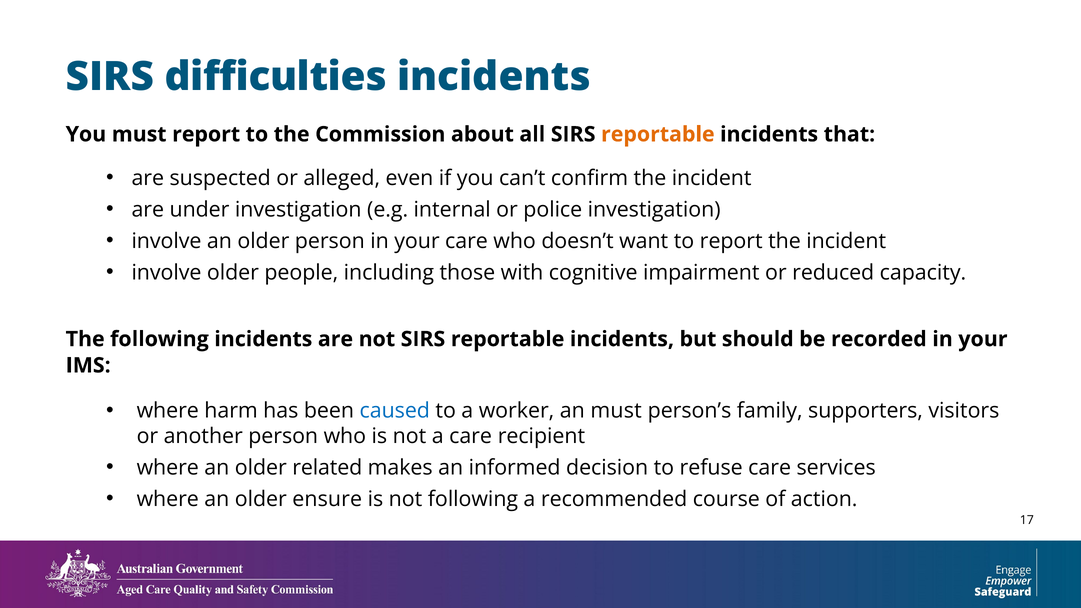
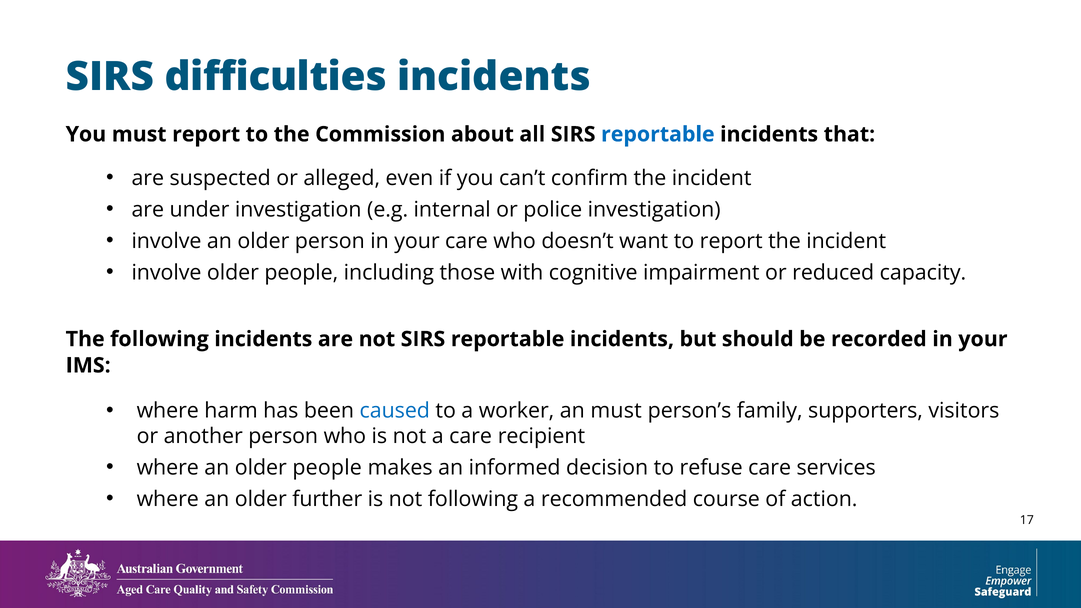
reportable colour: orange -> blue (658, 134)
an older related: related -> people (327, 468)
ensure: ensure -> further (327, 499)
